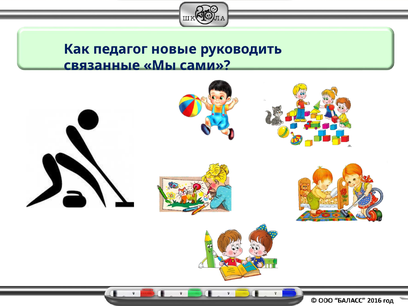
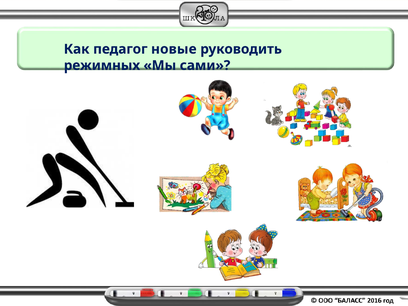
связанные: связанные -> режимных (102, 65)
